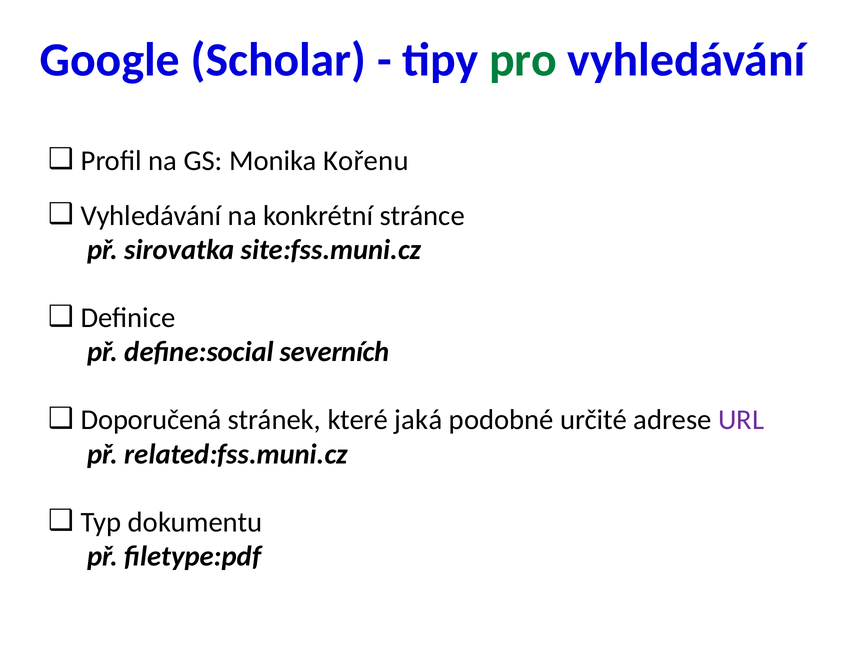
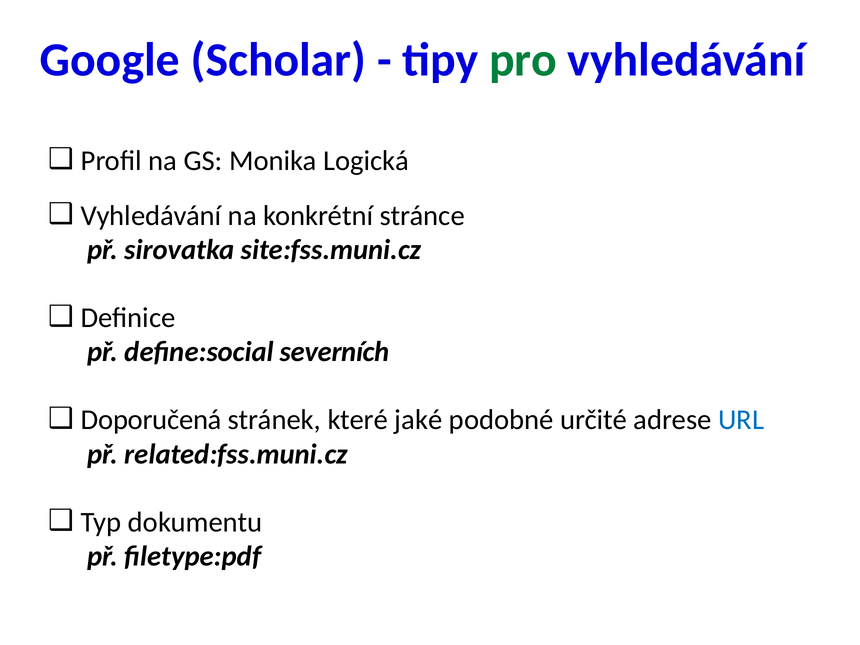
Kořenu: Kořenu -> Logická (366, 161)
jaká: jaká -> jaké (418, 420)
URL colour: purple -> blue (741, 420)
